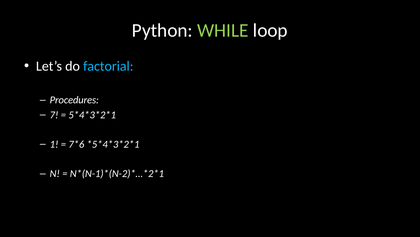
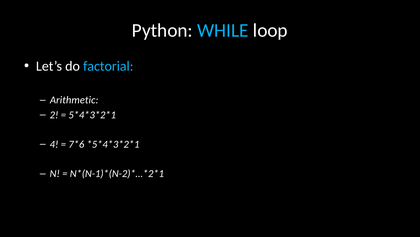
WHILE colour: light green -> light blue (223, 30)
Procedures: Procedures -> Arithmetic (74, 100)
7: 7 -> 2 (54, 115)
1: 1 -> 4 (54, 144)
